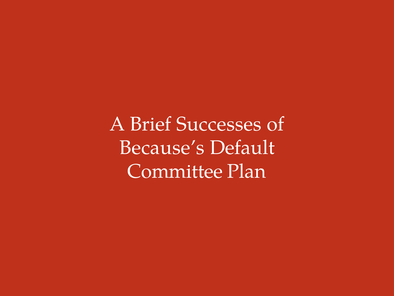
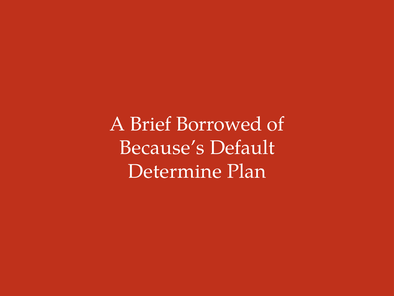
Successes: Successes -> Borrowed (219, 124)
Committee: Committee -> Determine (175, 171)
